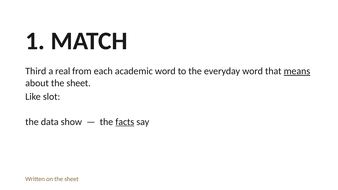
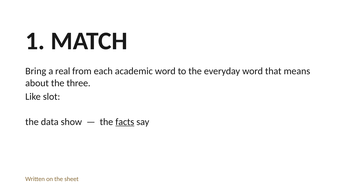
Third: Third -> Bring (36, 71)
means underline: present -> none (297, 71)
about the sheet: sheet -> three (79, 83)
